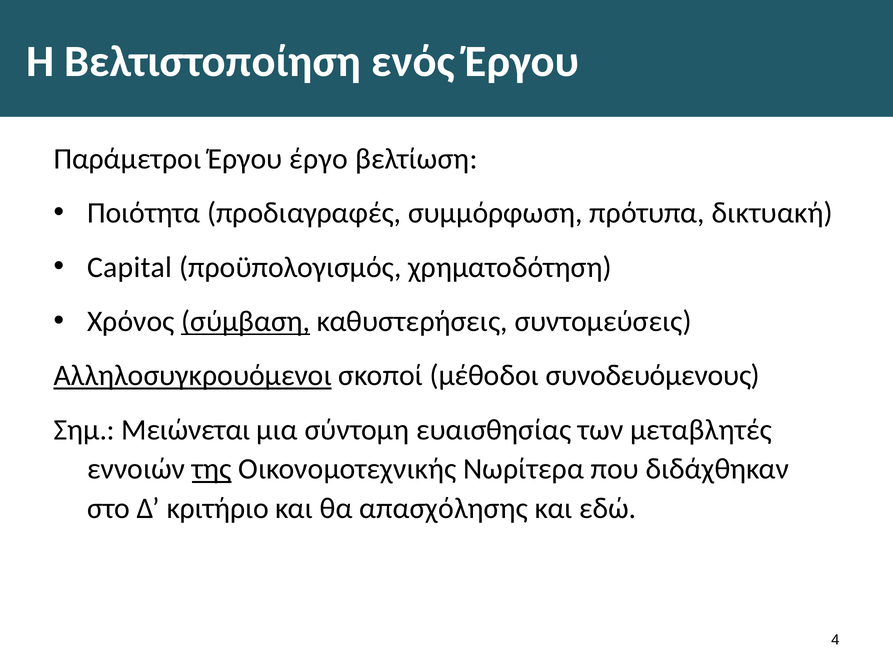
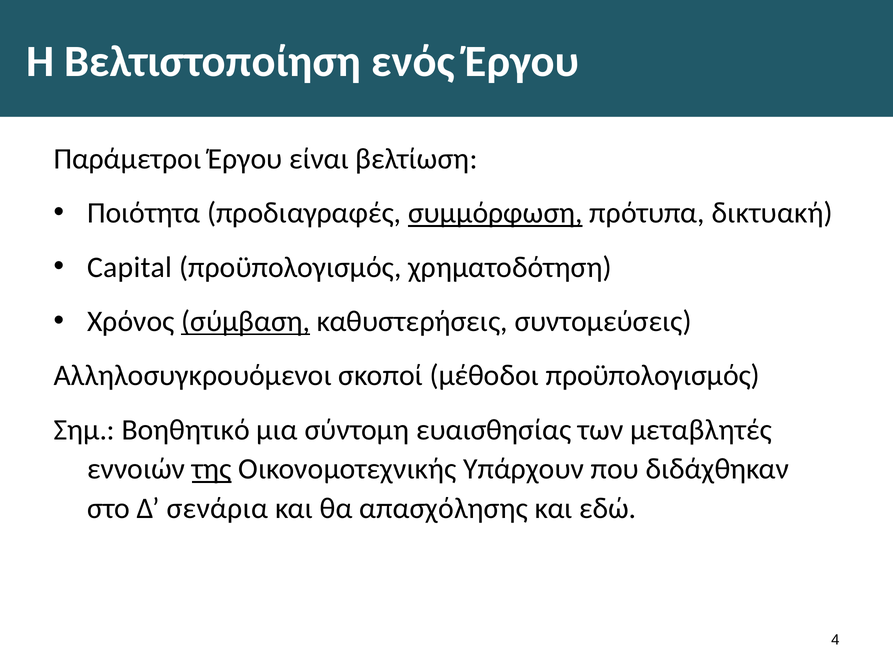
έργο: έργο -> είναι (319, 159)
συμμόρφωση underline: none -> present (495, 213)
Αλληλοσυγκρουόμενοι underline: present -> none (193, 375)
μέθοδοι συνοδευόμενους: συνοδευόμενους -> προϋπολογισμός (653, 375)
Μειώνεται: Μειώνεται -> Βοηθητικό (186, 430)
Νωρίτερα: Νωρίτερα -> Υπάρχουν (524, 469)
κριτήριο: κριτήριο -> σενάρια (217, 508)
